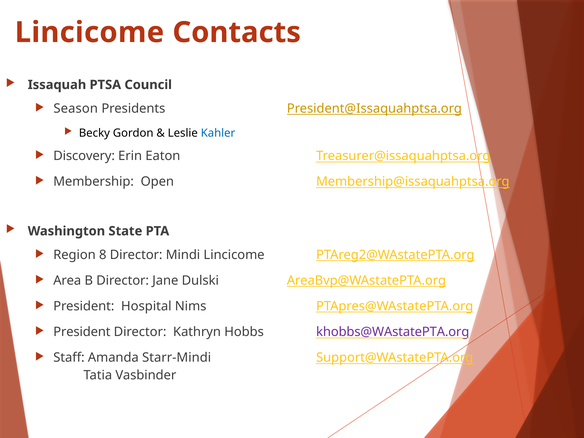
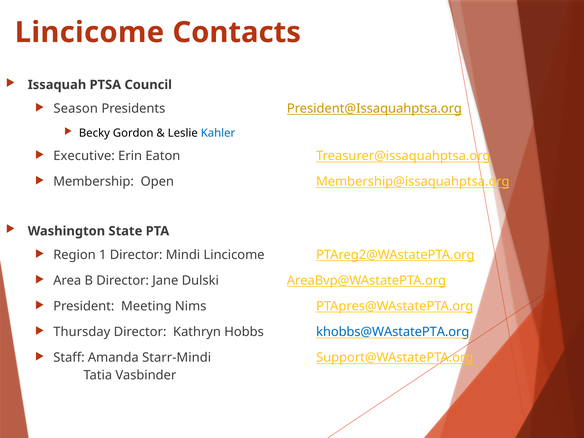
Discovery: Discovery -> Executive (84, 156)
8: 8 -> 1 (103, 255)
Hospital: Hospital -> Meeting (146, 306)
President: President -> Thursday (82, 332)
khobbs@WAstatePTA.org colour: purple -> blue (393, 332)
